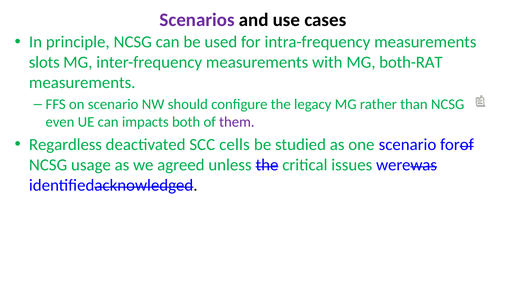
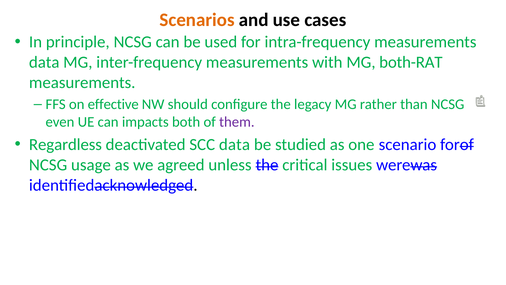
Scenarios colour: purple -> orange (197, 20)
slots: slots -> data (44, 62)
on scenario: scenario -> effective (113, 104)
SCC cells: cells -> data (234, 144)
